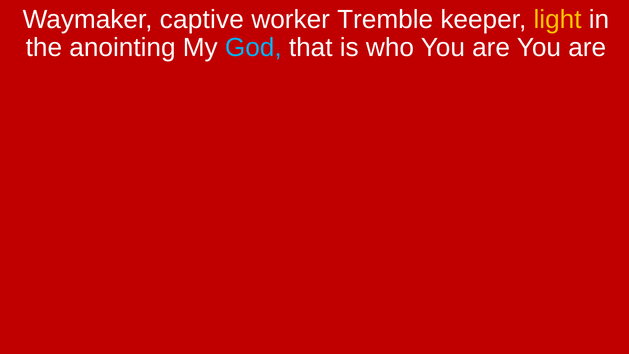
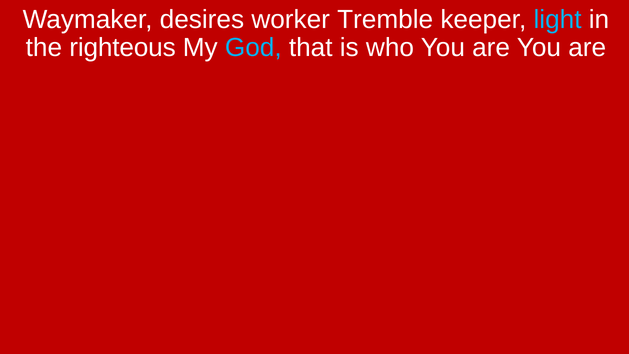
captive: captive -> desires (202, 19)
light colour: yellow -> light blue (558, 19)
anointing: anointing -> righteous (123, 48)
